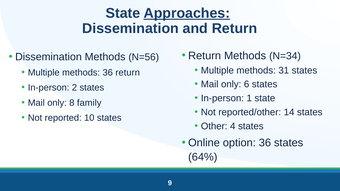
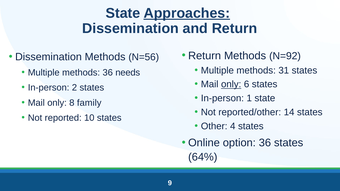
N=34: N=34 -> N=92 (285, 56)
36 return: return -> needs (128, 73)
only underline: none -> present (231, 84)
